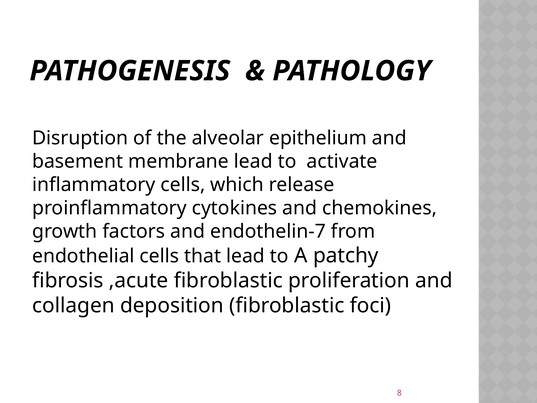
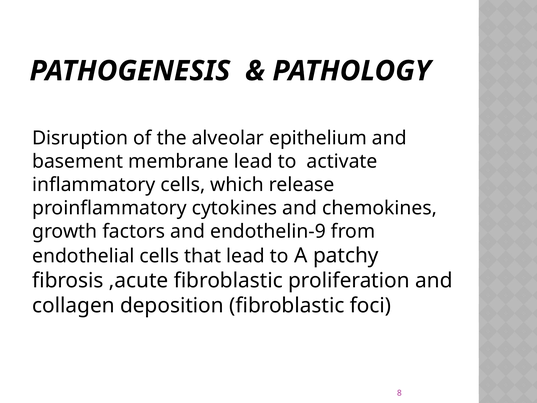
endothelin-7: endothelin-7 -> endothelin-9 (268, 231)
